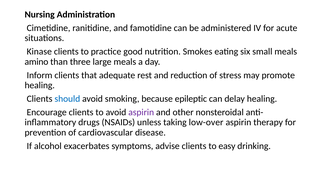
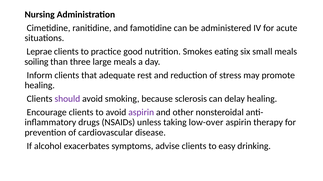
Kinase: Kinase -> Leprae (39, 52)
amino: amino -> soiling (36, 62)
should colour: blue -> purple (67, 99)
epileptic: epileptic -> sclerosis (191, 99)
